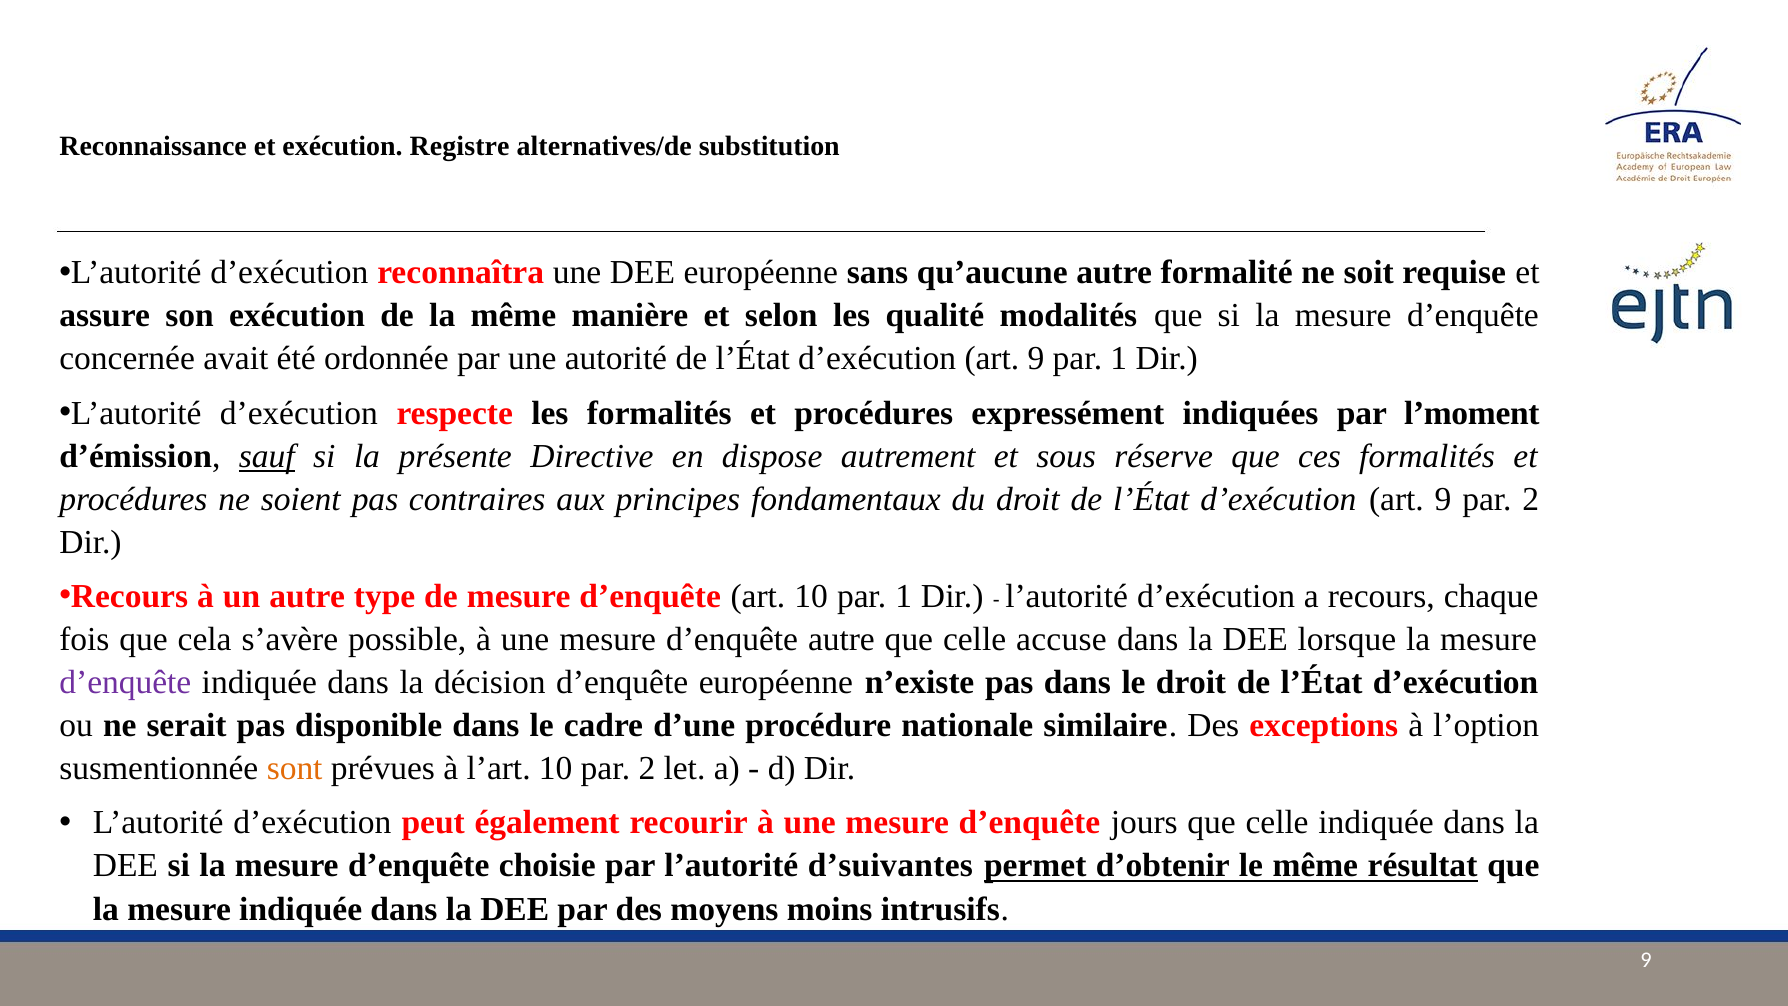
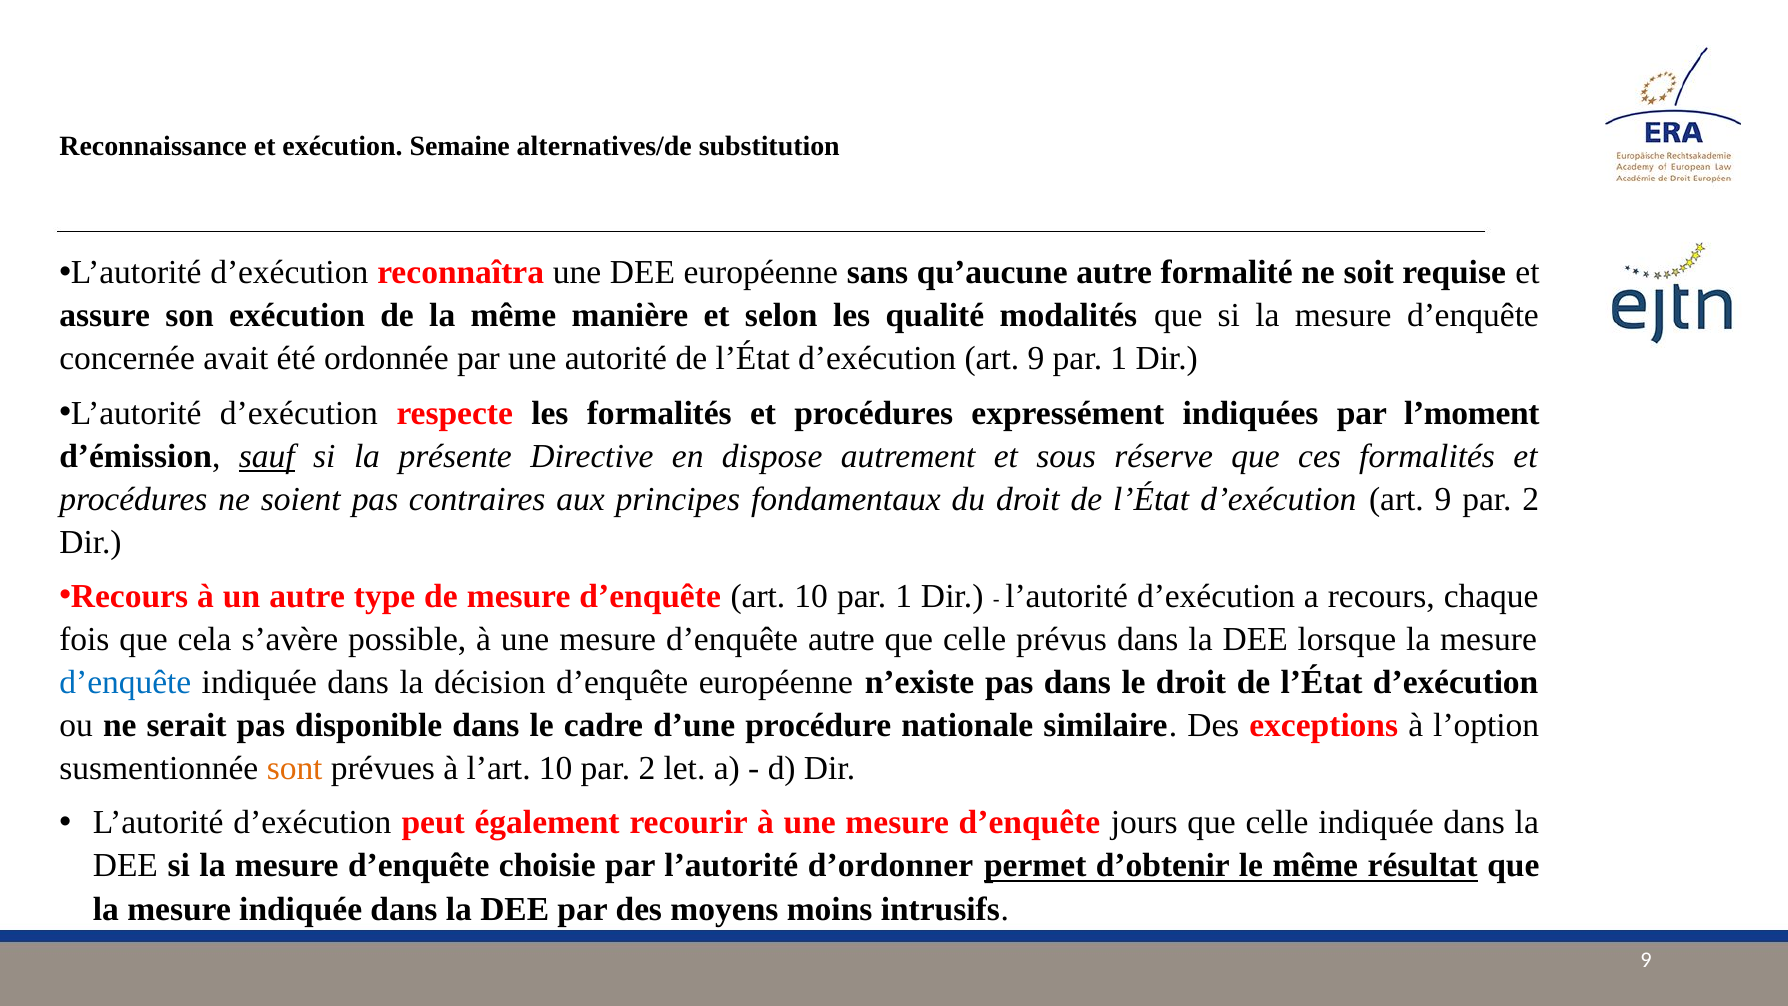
Registre: Registre -> Semaine (460, 146)
accuse: accuse -> prévus (1062, 639)
d’enquête colour: purple -> blue (125, 682)
d’suivantes: d’suivantes -> d’ordonner (890, 866)
